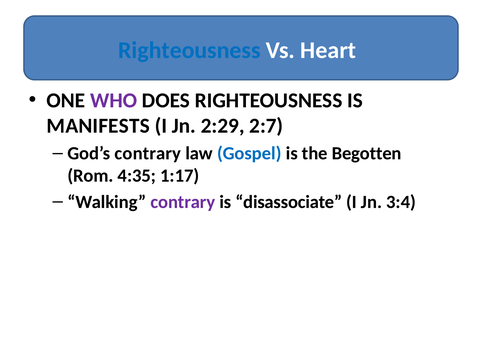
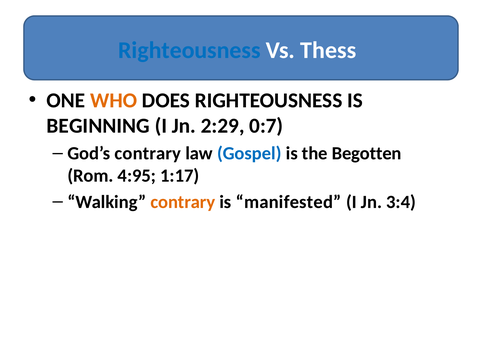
Heart: Heart -> Thess (328, 50)
WHO colour: purple -> orange (114, 100)
MANIFESTS: MANIFESTS -> BEGINNING (98, 126)
2:7: 2:7 -> 0:7 (266, 126)
4:35: 4:35 -> 4:95 (137, 176)
contrary colour: purple -> orange (183, 202)
disassociate: disassociate -> manifested (289, 202)
